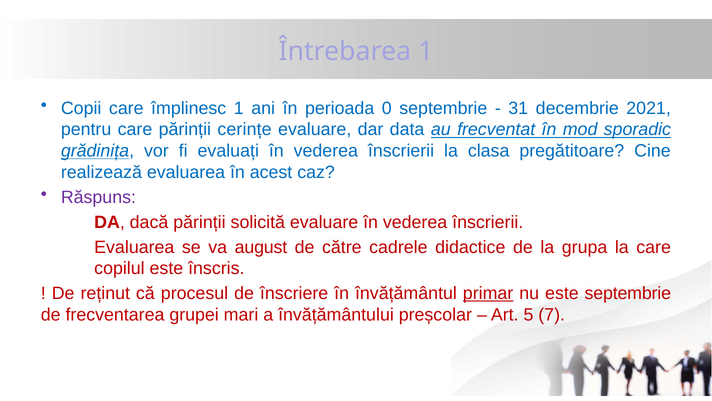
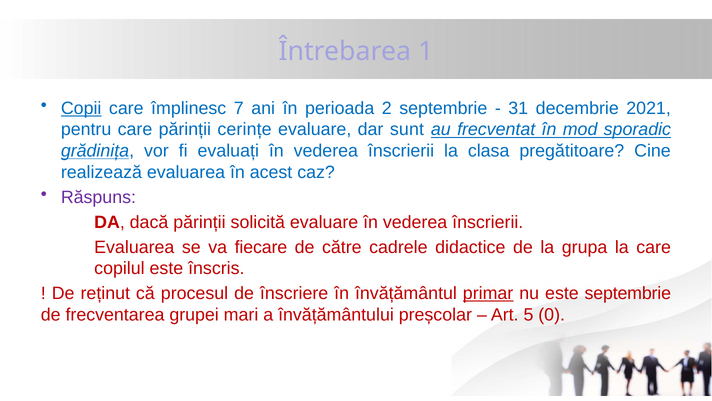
Copii underline: none -> present (81, 108)
împlinesc 1: 1 -> 7 (239, 108)
0: 0 -> 2 (387, 108)
data: data -> sunt (407, 129)
august: august -> fiecare (261, 247)
7: 7 -> 0 (552, 314)
